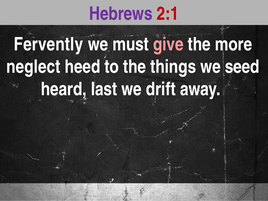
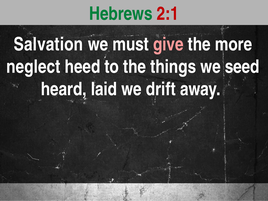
Hebrews colour: purple -> green (121, 14)
Fervently: Fervently -> Salvation (48, 44)
last: last -> laid (104, 89)
